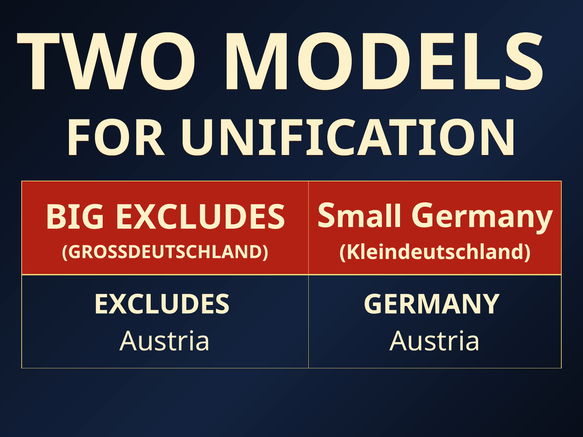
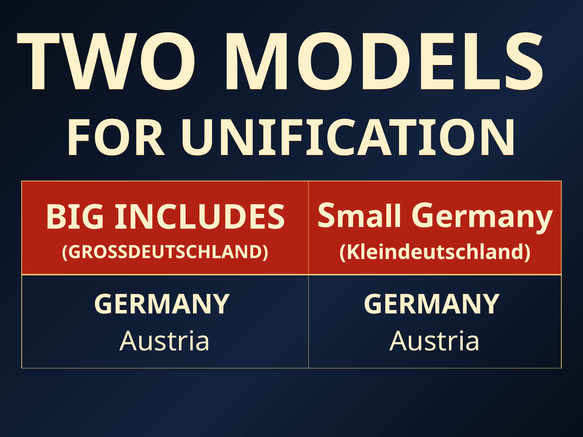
BIG EXCLUDES: EXCLUDES -> INCLUDES (200, 217)
EXCLUDES: EXCLUDES -> GERMANY (162, 305)
